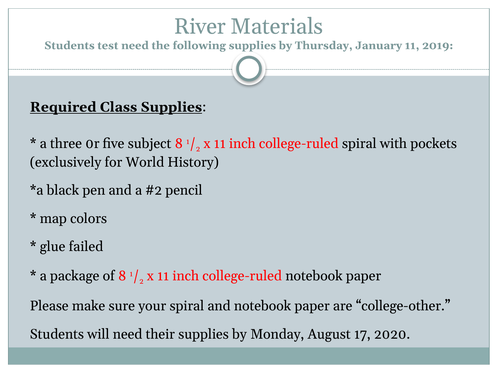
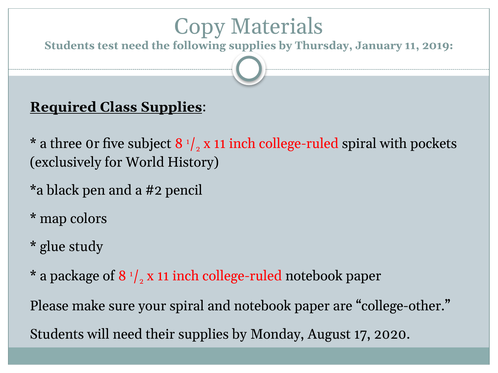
River: River -> Copy (200, 26)
failed: failed -> study (86, 247)
